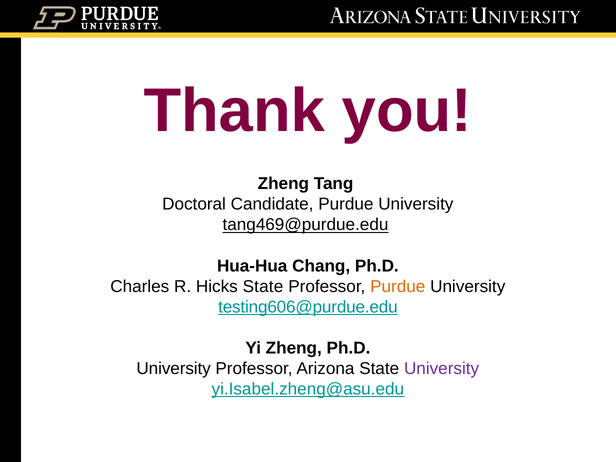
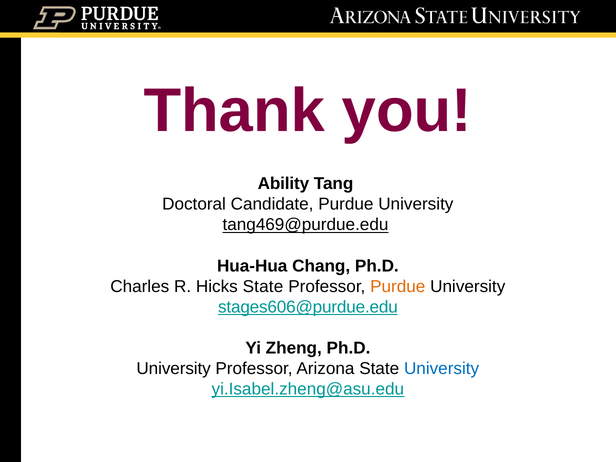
Zheng: Zheng -> Ability (283, 184)
testing606@purdue.edu: testing606@purdue.edu -> stages606@purdue.edu (308, 307)
University colour: purple -> blue (442, 369)
